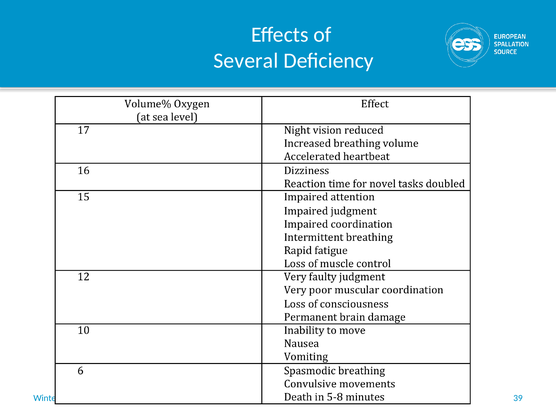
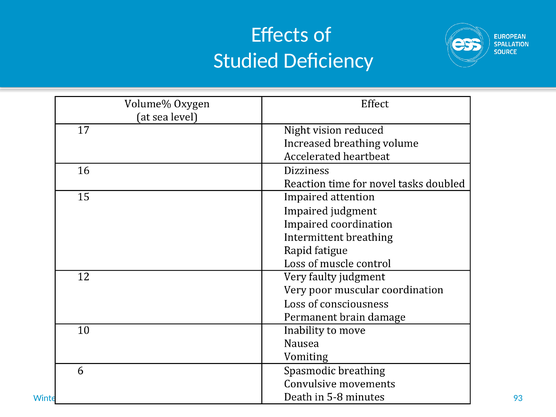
Several: Several -> Studied (246, 61)
39: 39 -> 93 (518, 398)
